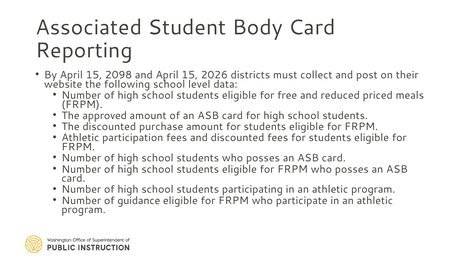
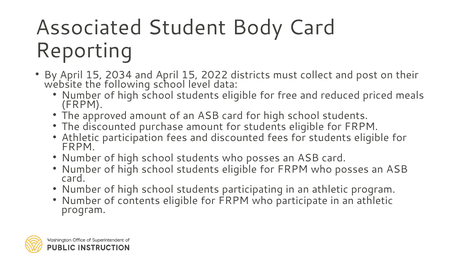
2098: 2098 -> 2034 (119, 75)
2026: 2026 -> 2022 (214, 75)
guidance: guidance -> contents (139, 201)
